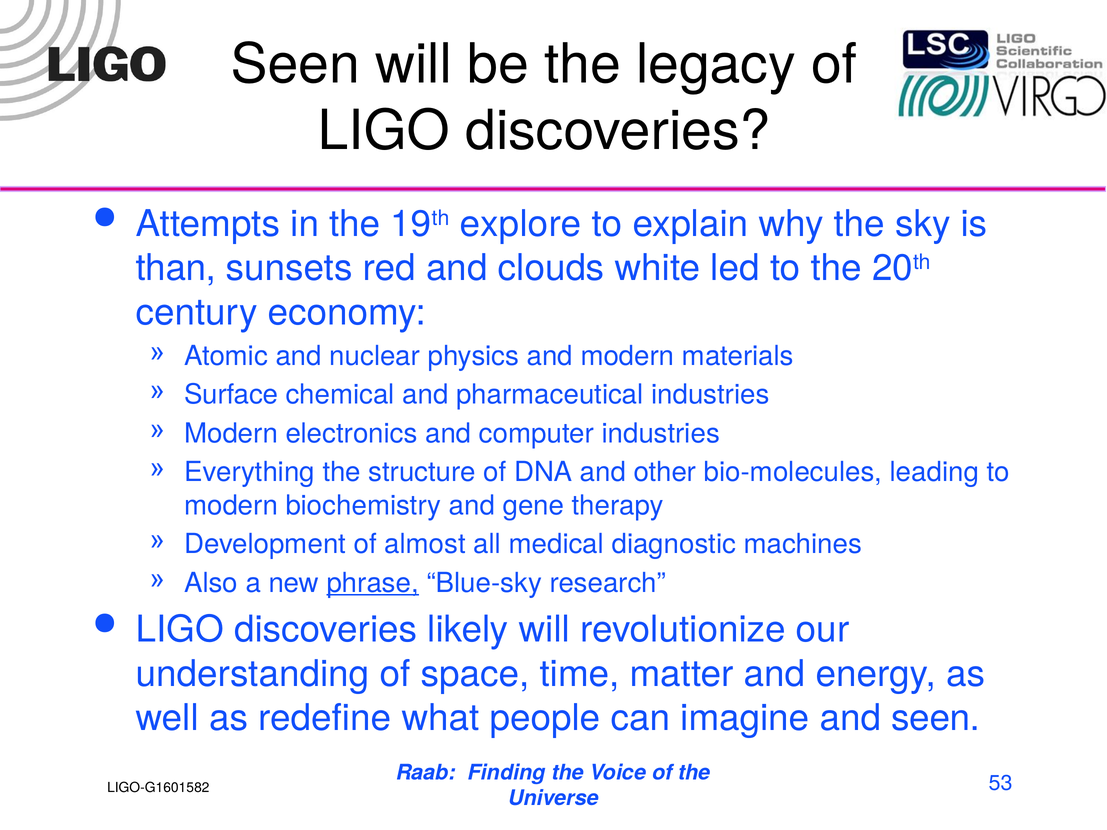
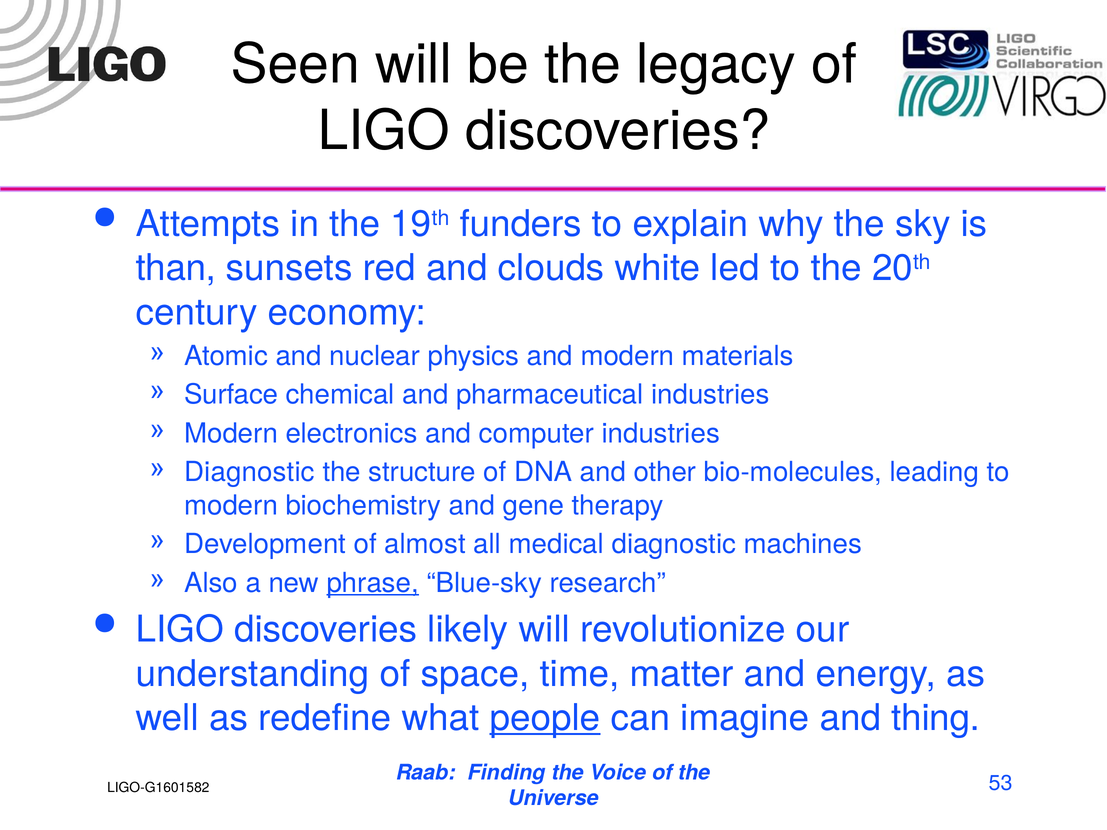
explore: explore -> funders (521, 224)
Everything: Everything -> Diagnostic (249, 472)
people underline: none -> present (545, 718)
and seen: seen -> thing (936, 718)
